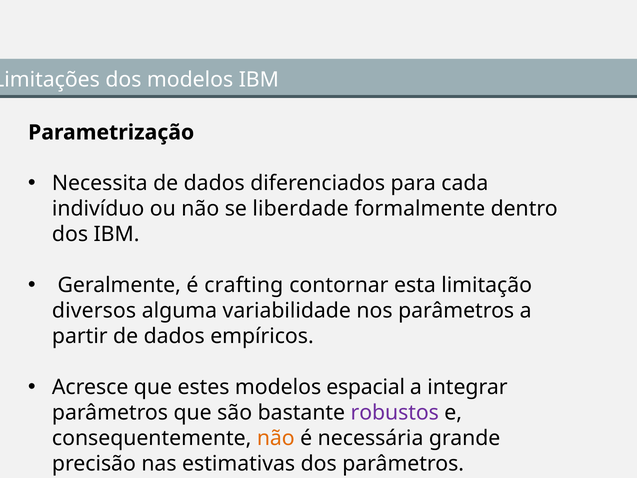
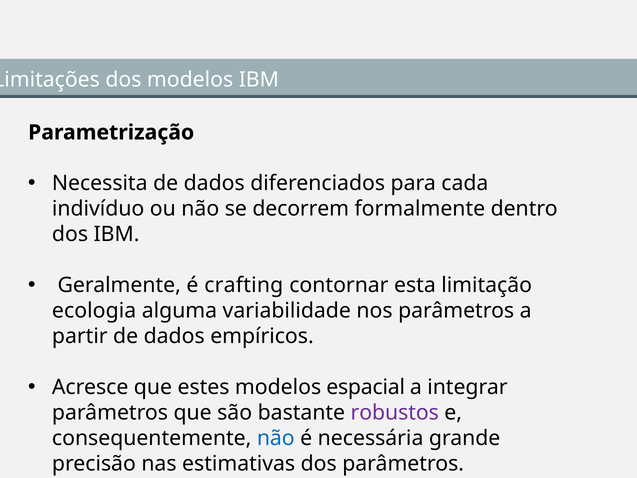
liberdade: liberdade -> decorrem (301, 209)
diversos: diversos -> ecologia (94, 311)
não colour: orange -> blue (276, 438)
